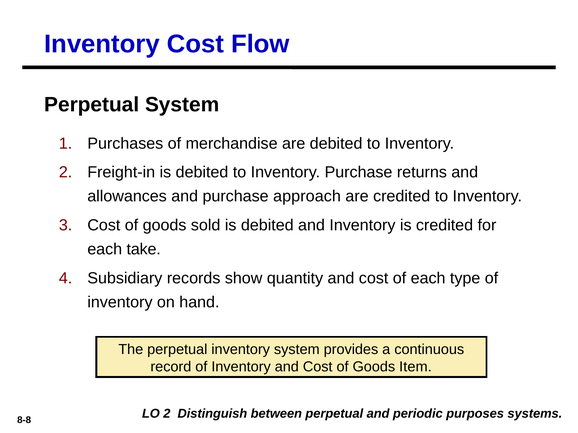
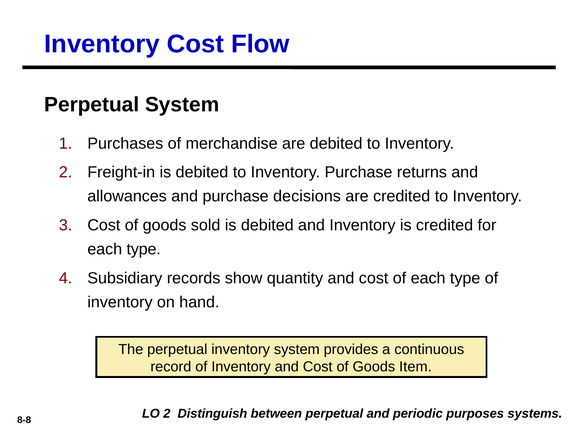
approach: approach -> decisions (307, 197)
take: take -> type (144, 250)
